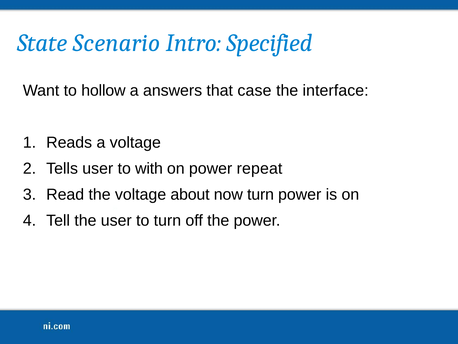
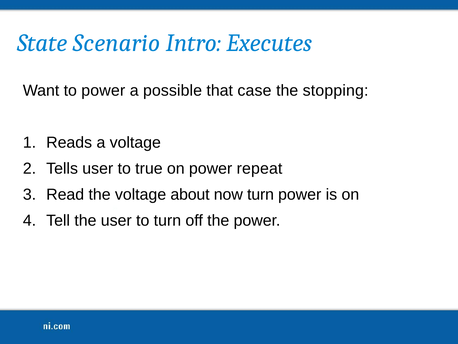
Specified: Specified -> Executes (269, 43)
to hollow: hollow -> power (103, 91)
answers: answers -> possible (173, 91)
interface: interface -> stopping (336, 91)
with: with -> true (149, 168)
